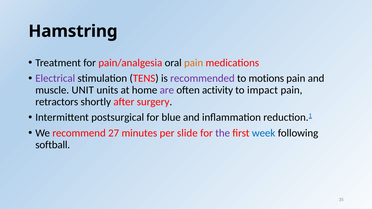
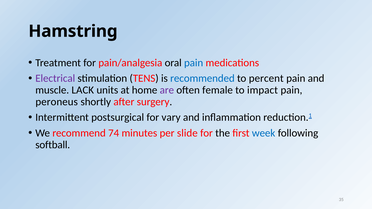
pain colour: orange -> blue (194, 63)
recommended colour: purple -> blue (202, 78)
motions: motions -> percent (266, 78)
UNIT: UNIT -> LACK (83, 90)
activity: activity -> female (217, 90)
retractors: retractors -> peroneus (57, 102)
blue: blue -> vary (171, 118)
27: 27 -> 74 (114, 133)
the colour: purple -> black (223, 133)
